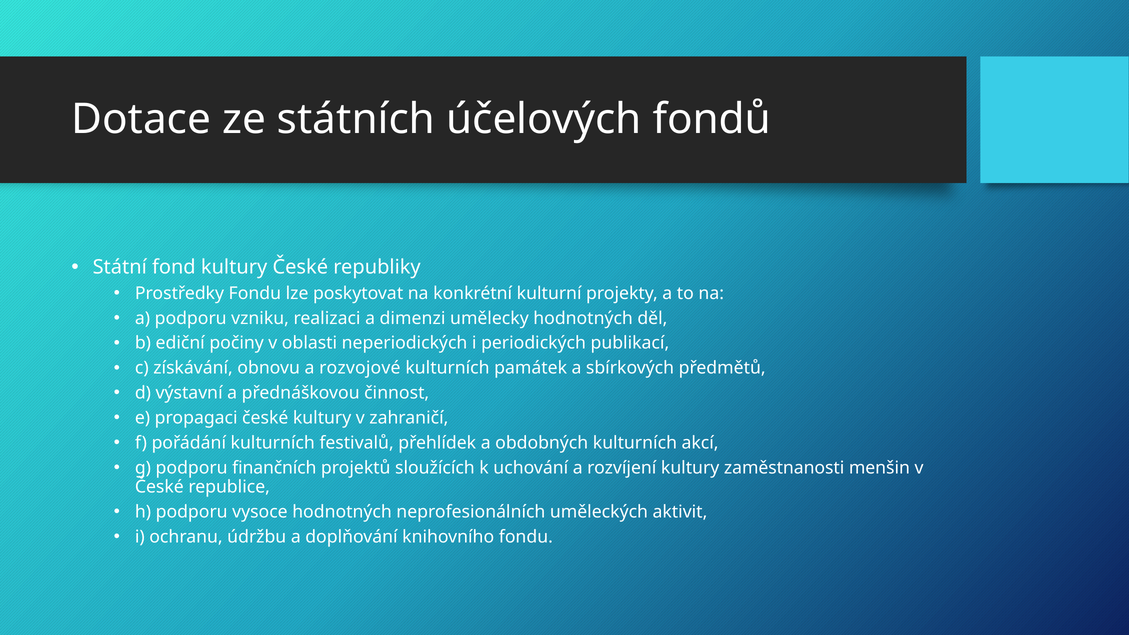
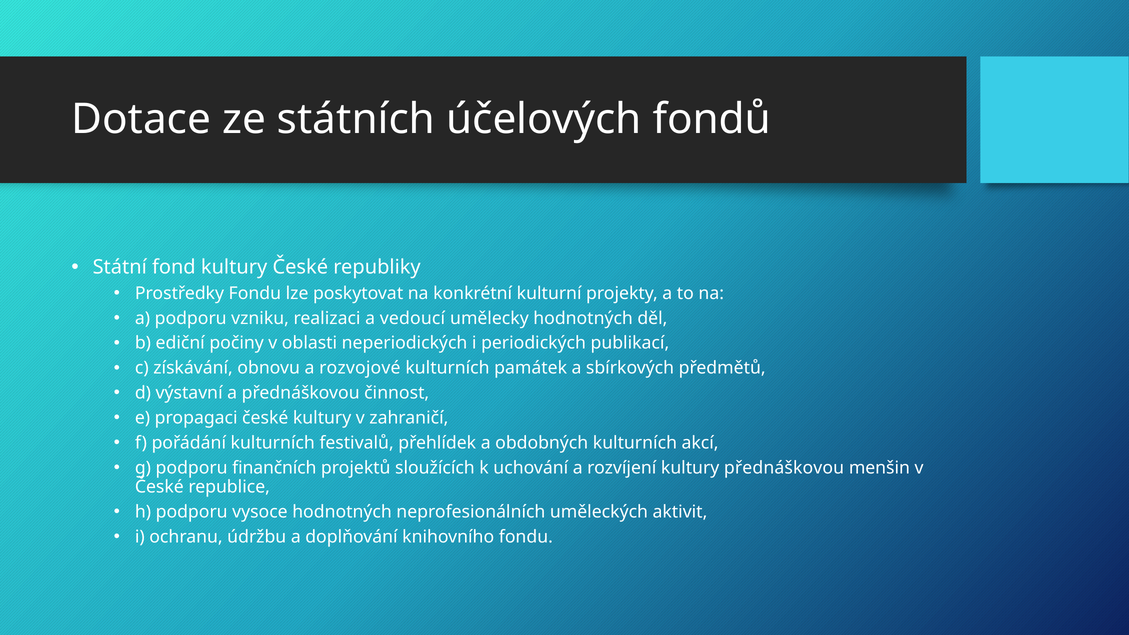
dimenzi: dimenzi -> vedoucí (412, 318)
kultury zaměstnanosti: zaměstnanosti -> přednáškovou (784, 468)
